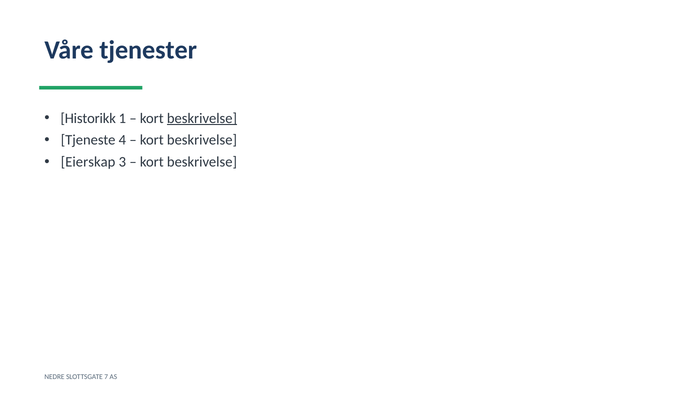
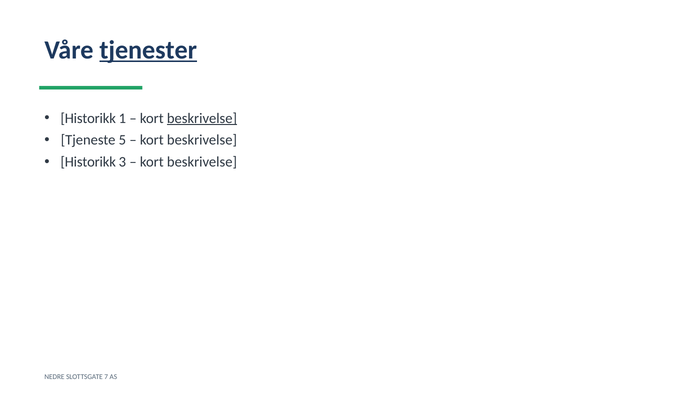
tjenester underline: none -> present (148, 50)
4: 4 -> 5 (122, 140)
Eierskap: Eierskap -> Historikk (88, 162)
